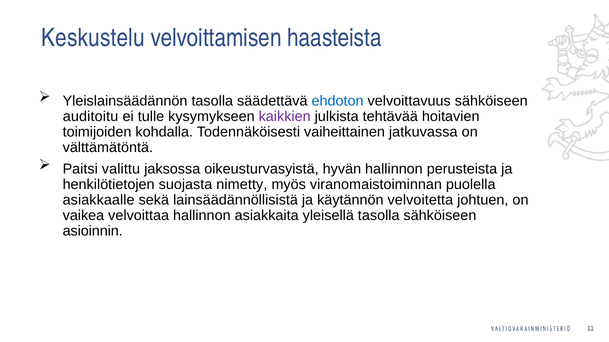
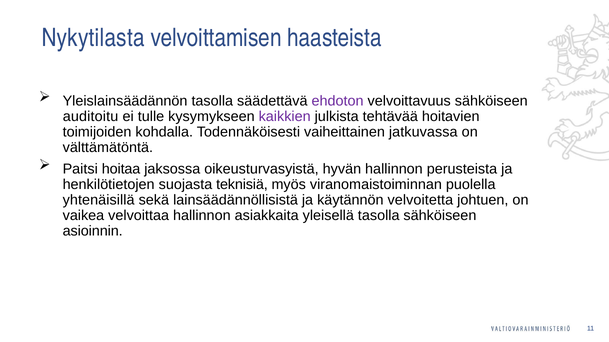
Keskustelu: Keskustelu -> Nykytilasta (93, 38)
ehdoton colour: blue -> purple (338, 101)
valittu: valittu -> hoitaa (121, 169)
nimetty: nimetty -> teknisiä (242, 185)
asiakkaalle: asiakkaalle -> yhtenäisillä (99, 201)
